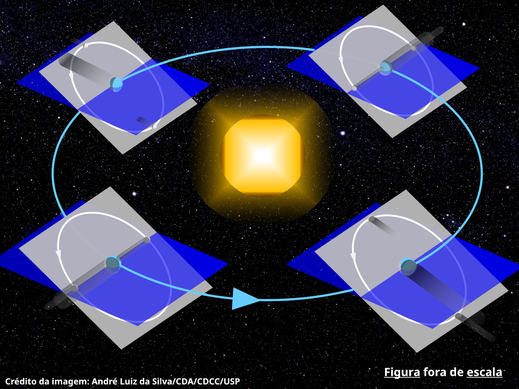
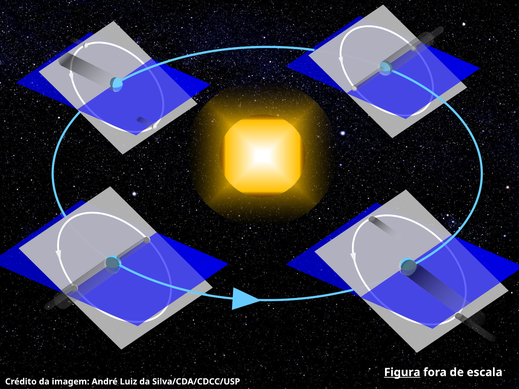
escala underline: present -> none (485, 373)
